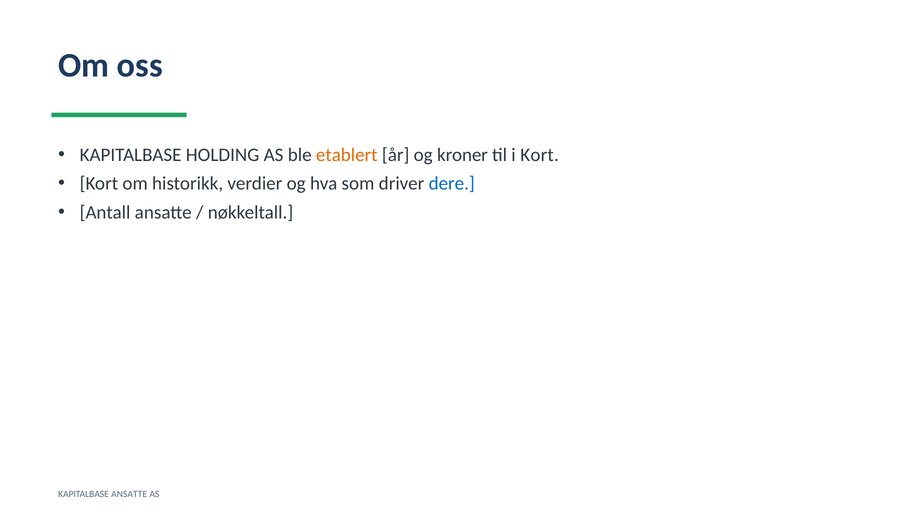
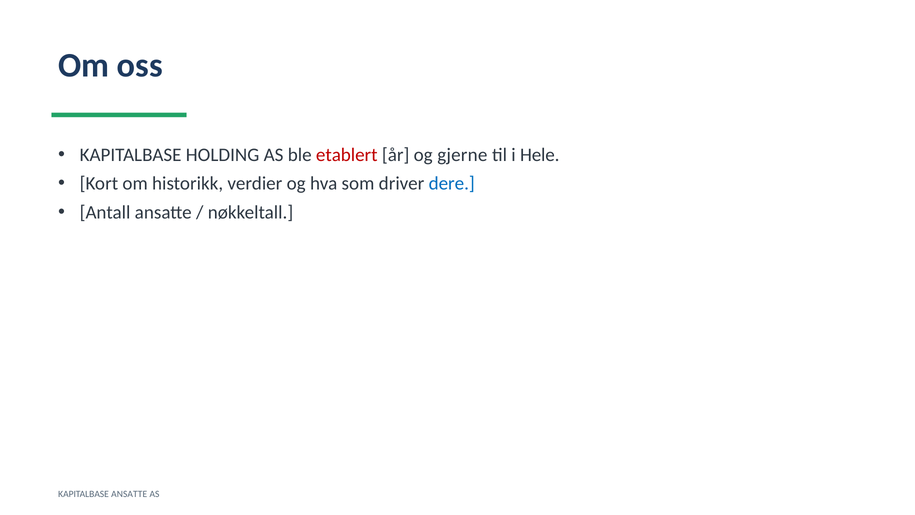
etablert colour: orange -> red (347, 155)
kroner: kroner -> gjerne (462, 155)
i Kort: Kort -> Hele (540, 155)
